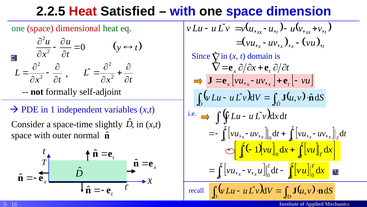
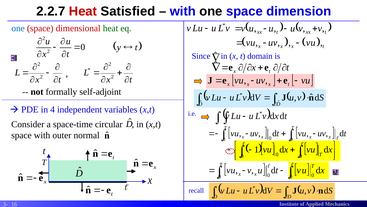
2.2.5: 2.2.5 -> 2.2.7 (51, 11)
one colour: green -> blue (18, 28)
in 1: 1 -> 4 (53, 109)
slightly: slightly -> circular (109, 124)
